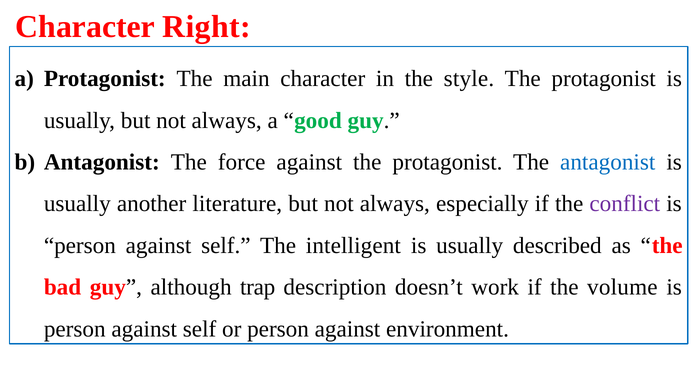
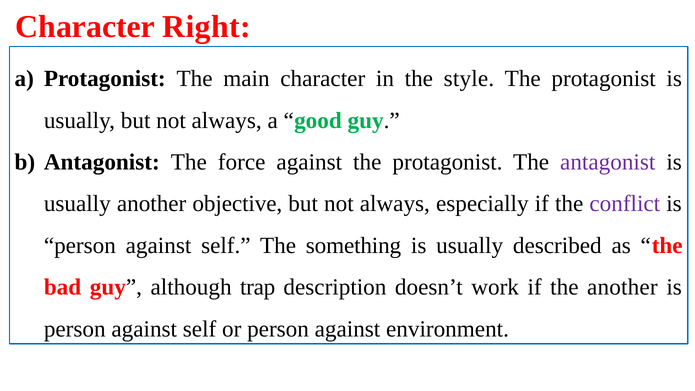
antagonist colour: blue -> purple (608, 162)
literature: literature -> objective (237, 204)
intelligent: intelligent -> something (354, 245)
the volume: volume -> another (622, 287)
